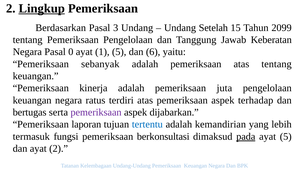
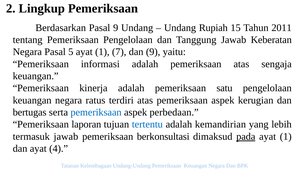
Lingkup underline: present -> none (42, 9)
Pasal 3: 3 -> 9 (116, 28)
Setelah: Setelah -> Rupiah (213, 28)
2099: 2099 -> 2011 (282, 28)
0: 0 -> 5 (71, 52)
1 5: 5 -> 7 (119, 52)
dan 6: 6 -> 9 (153, 52)
sebanyak: sebanyak -> informasi (100, 64)
atas tentang: tentang -> sengaja (277, 64)
juta: juta -> satu (224, 88)
terhadap: terhadap -> kerugian (256, 100)
pemeriksaan colour: purple -> blue (96, 113)
dijabarkan: dijabarkan -> perbedaan (174, 113)
termasuk fungsi: fungsi -> jawab (66, 137)
5: 5 -> 1 (286, 137)
ayat 2: 2 -> 4 (59, 149)
